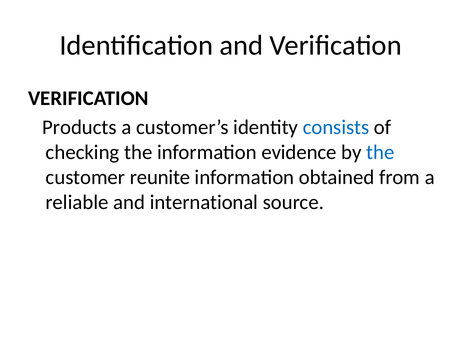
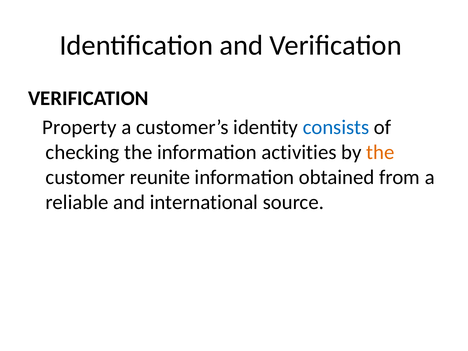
Products: Products -> Property (79, 127)
evidence: evidence -> activities (299, 152)
the colour: blue -> orange (380, 152)
